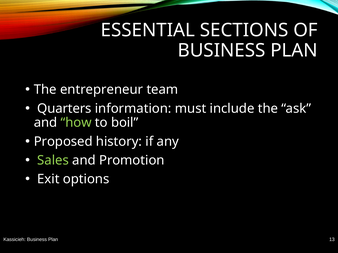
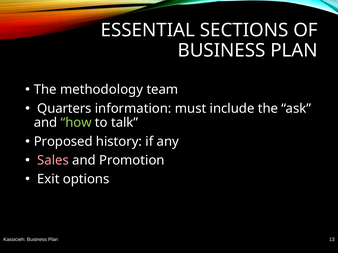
entrepreneur: entrepreneur -> methodology (102, 90)
boil: boil -> talk (125, 123)
Sales colour: light green -> pink (53, 161)
